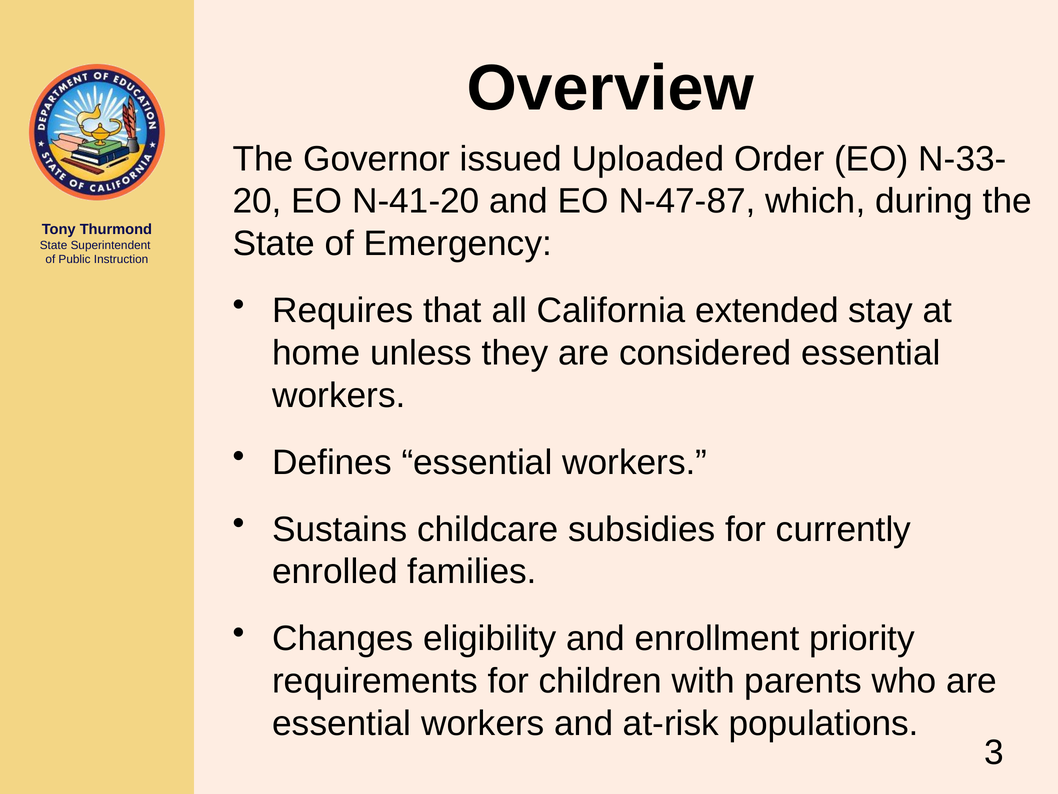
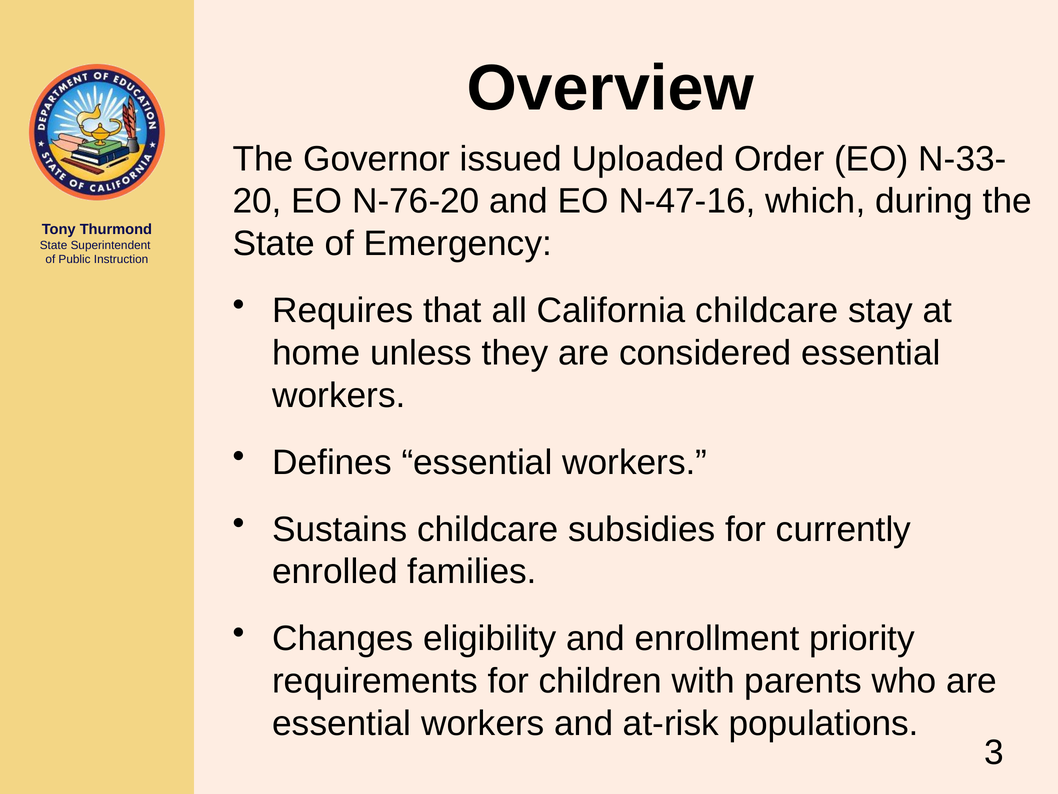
N-41-20: N-41-20 -> N-76-20 (416, 201)
N-47-87: N-47-87 -> N-47-16 (687, 201)
California extended: extended -> childcare (767, 310)
